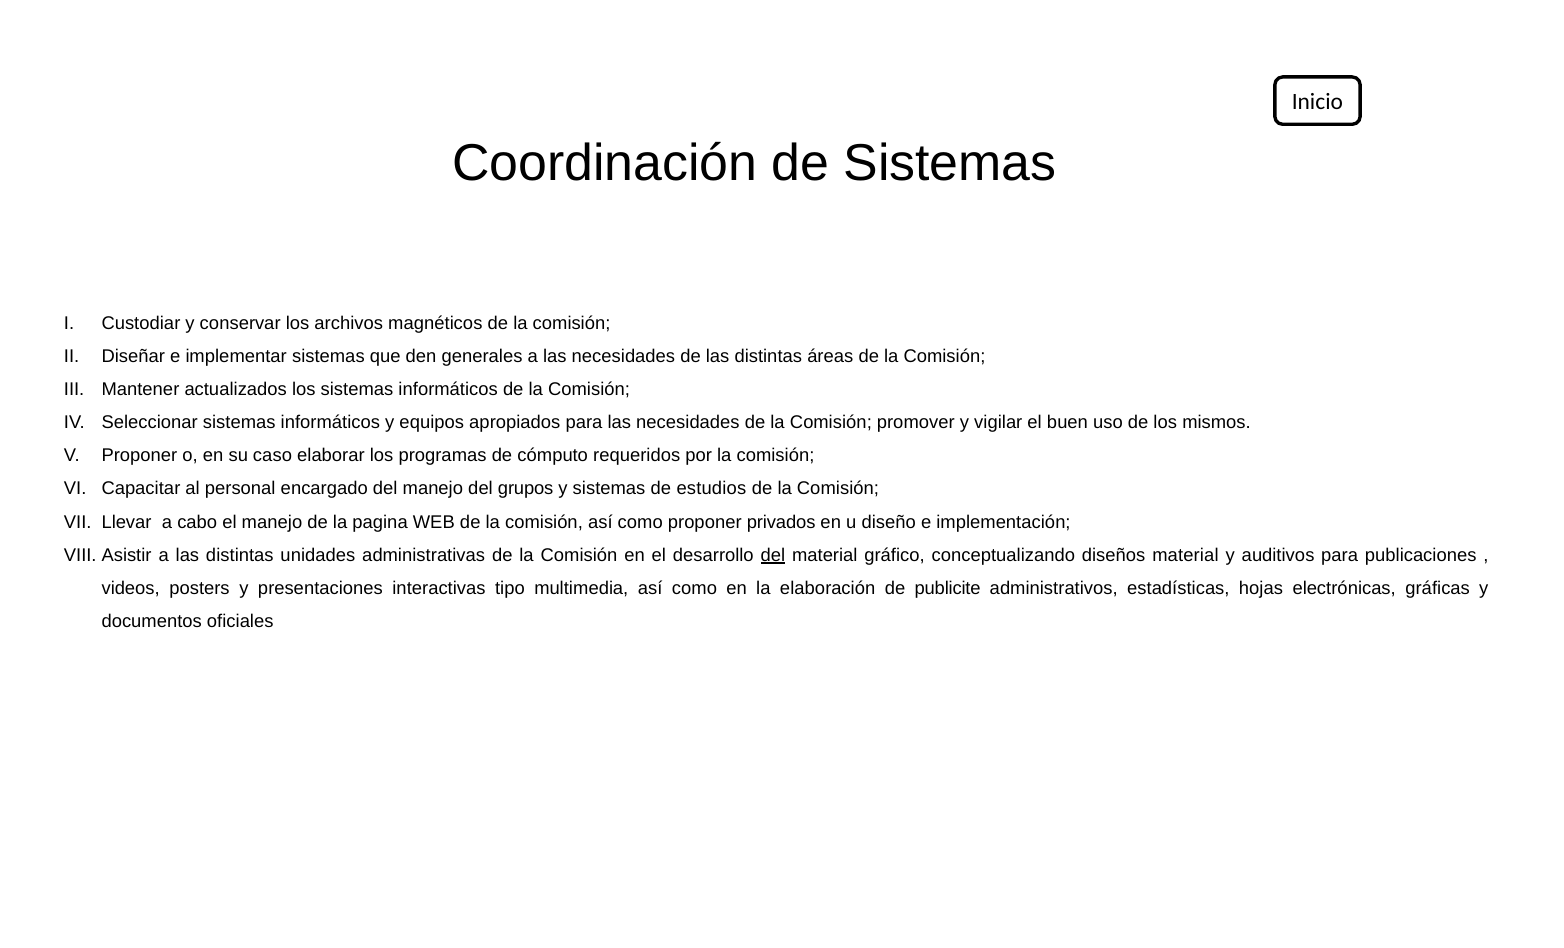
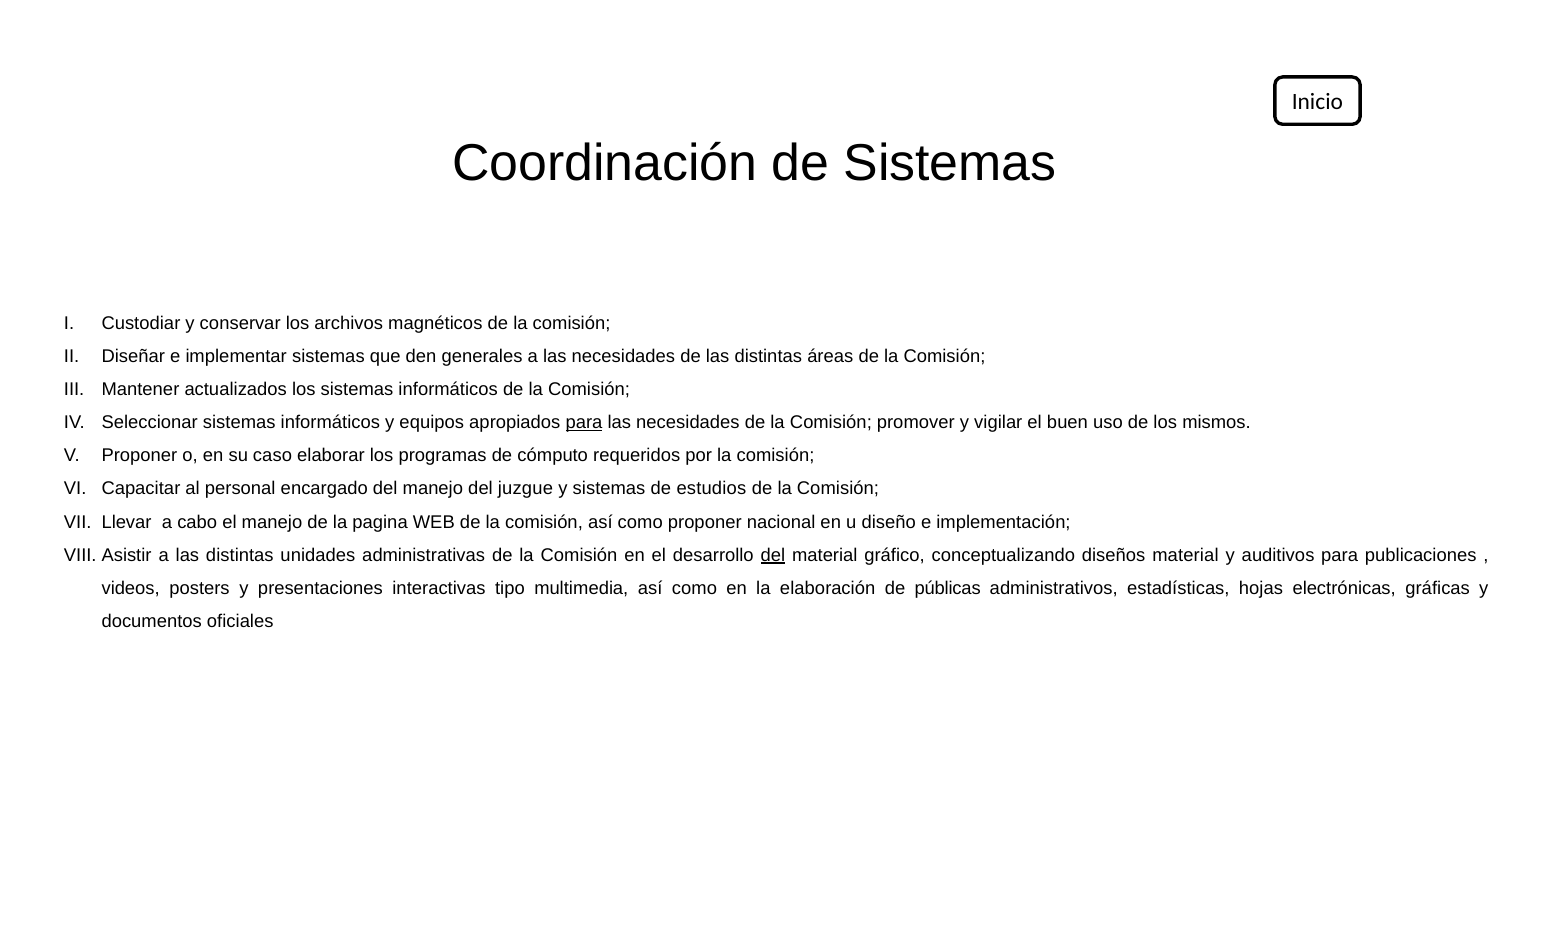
para underline: none -> present (584, 423)
grupos: grupos -> juzgue (525, 489)
privados: privados -> nacional (781, 522)
publicite: publicite -> públicas (948, 588)
